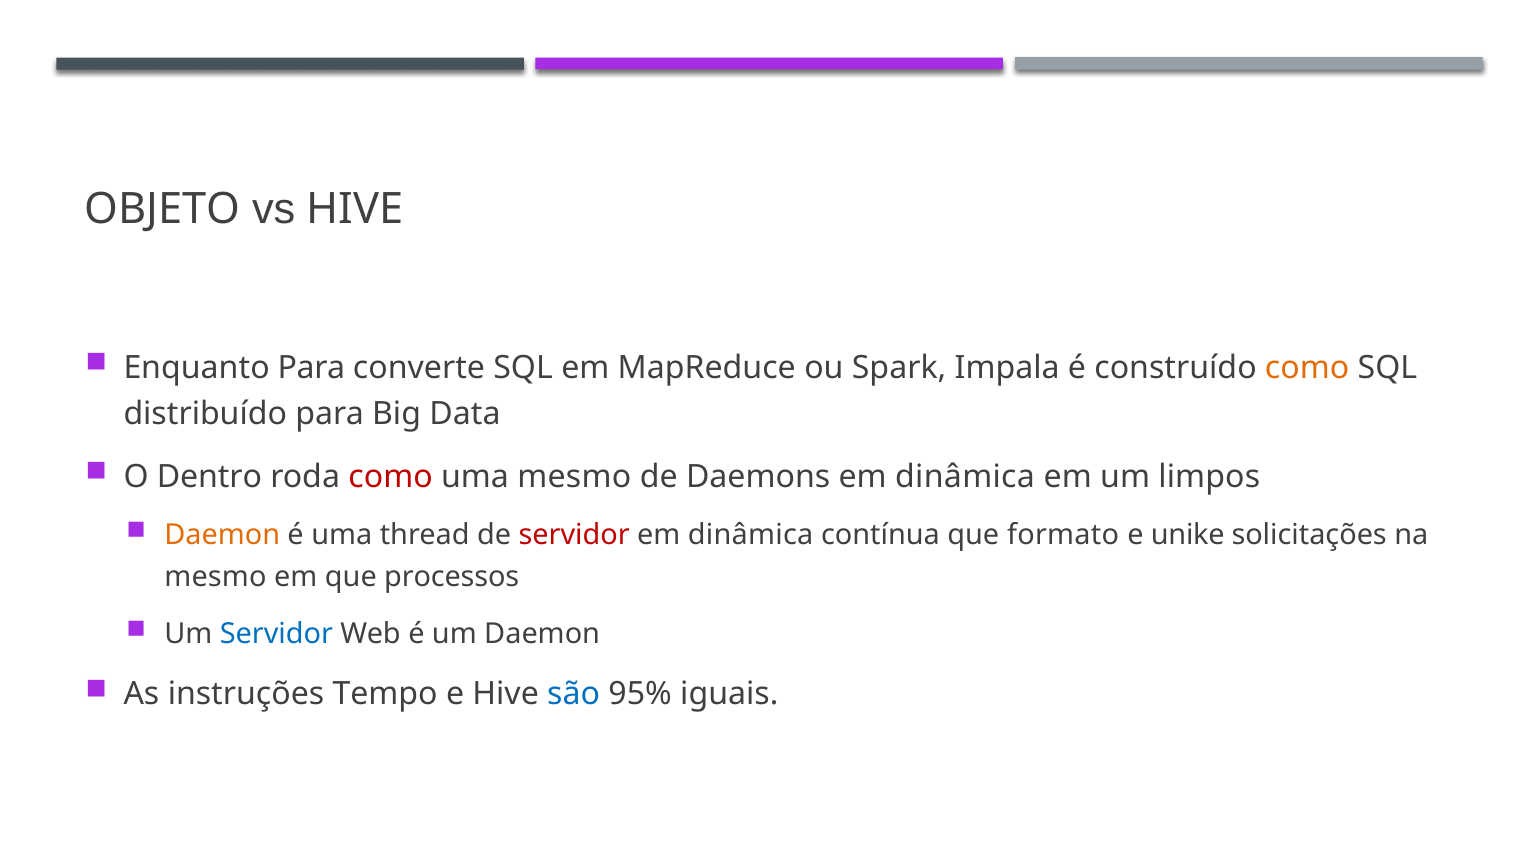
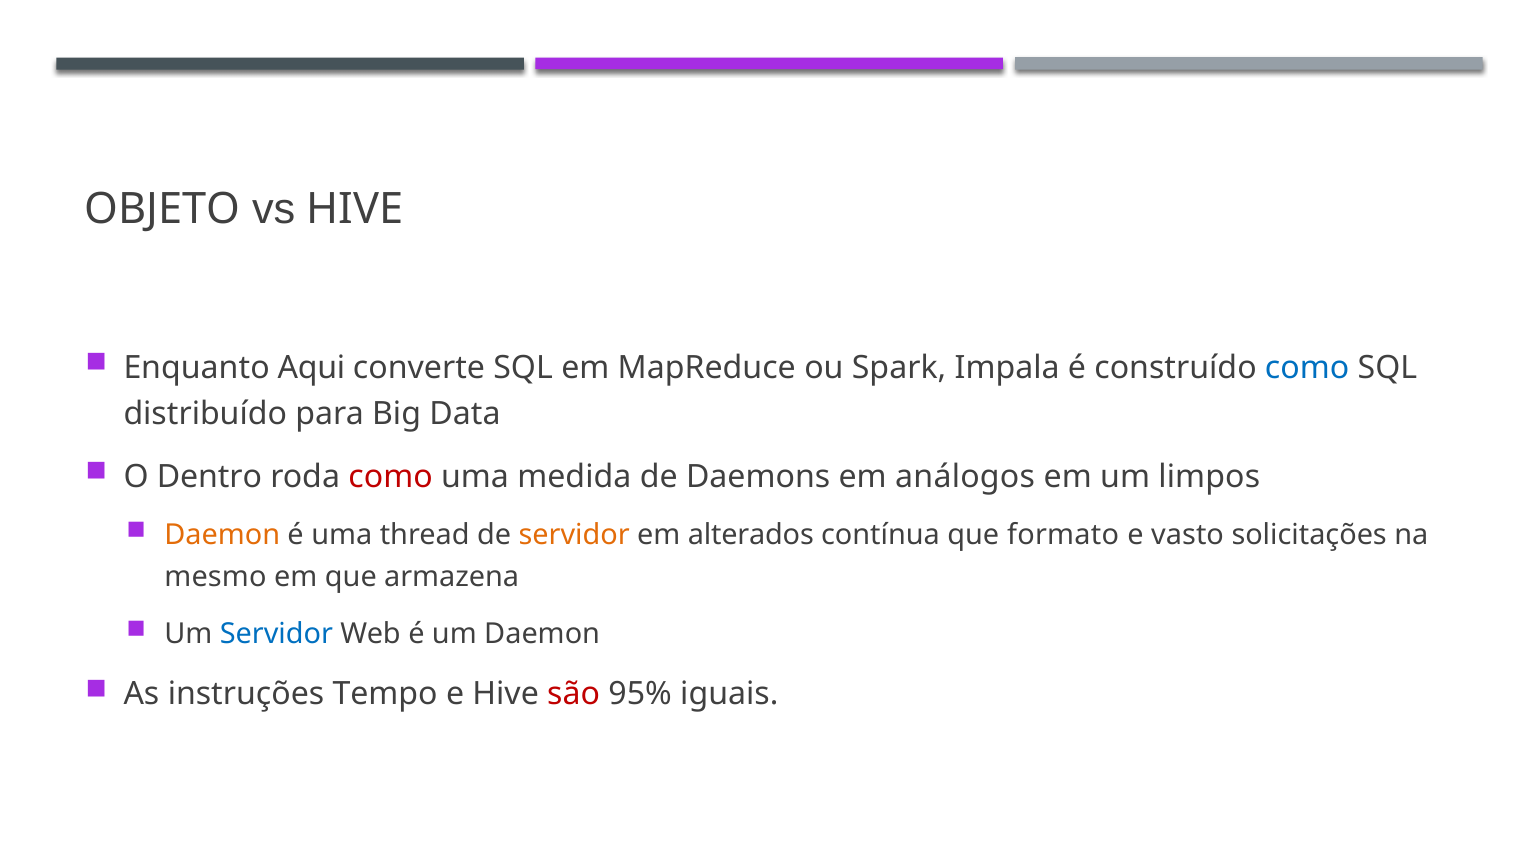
Enquanto Para: Para -> Aqui (311, 368)
como colour: orange -> blue (1307, 368)
uma mesmo: mesmo -> medida (574, 476)
Daemons em dinâmica: dinâmica -> análogos (965, 476)
servidor colour: red -> orange (574, 535)
dinâmica: dinâmica -> alterados (751, 535)
unike: unike -> vasto (1188, 535)
processos: processos -> armazena (452, 577)
são colour: blue -> red (574, 694)
